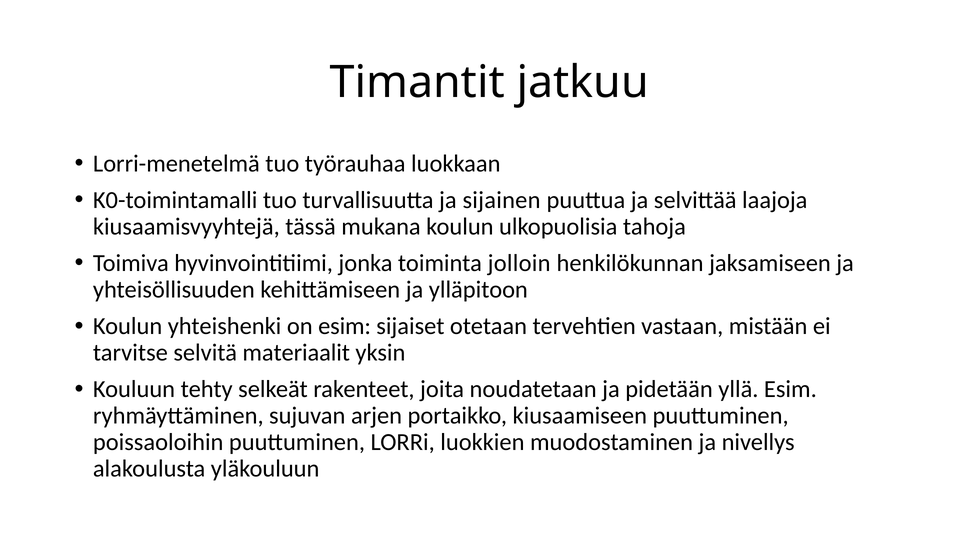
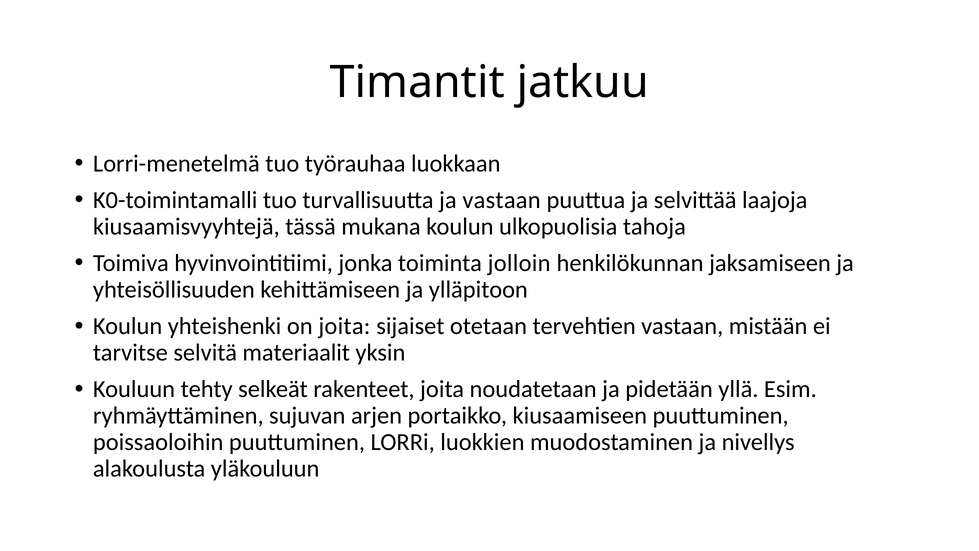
ja sijainen: sijainen -> vastaan (502, 200)
on esim: esim -> joita (344, 326)
